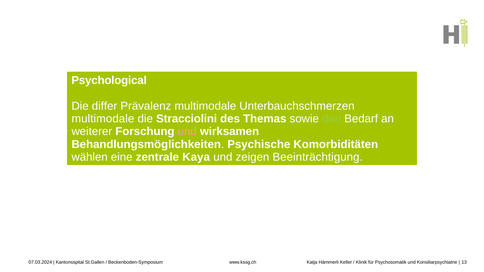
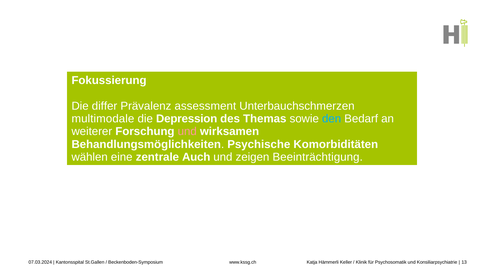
Psychological: Psychological -> Fokussierung (109, 80)
Prävalenz multimodale: multimodale -> assessment (205, 106)
Stracciolini: Stracciolini -> Depression (187, 119)
den colour: light green -> light blue (332, 119)
Kaya: Kaya -> Auch (196, 157)
